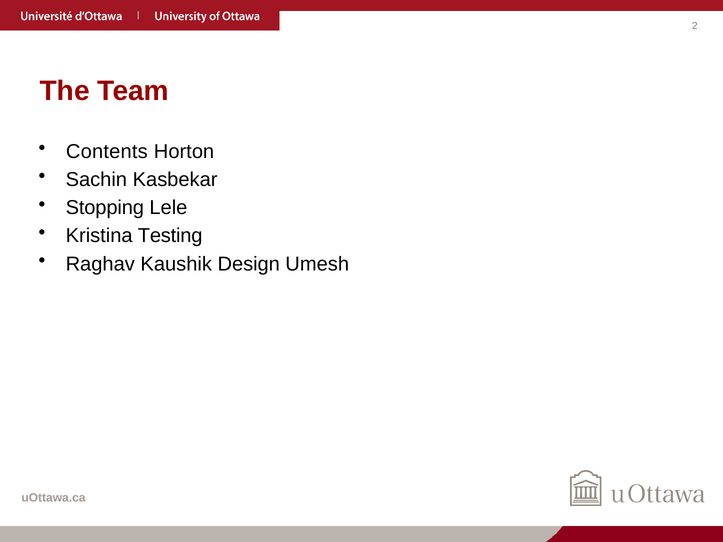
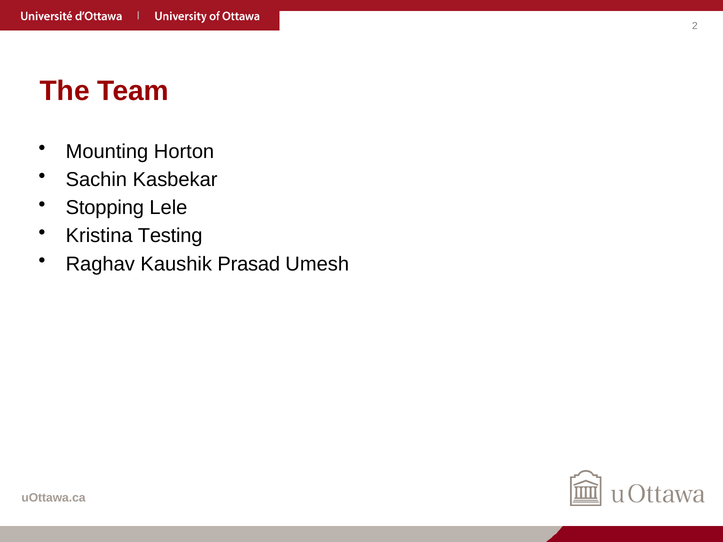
Contents: Contents -> Mounting (107, 152)
Design: Design -> Prasad (249, 264)
